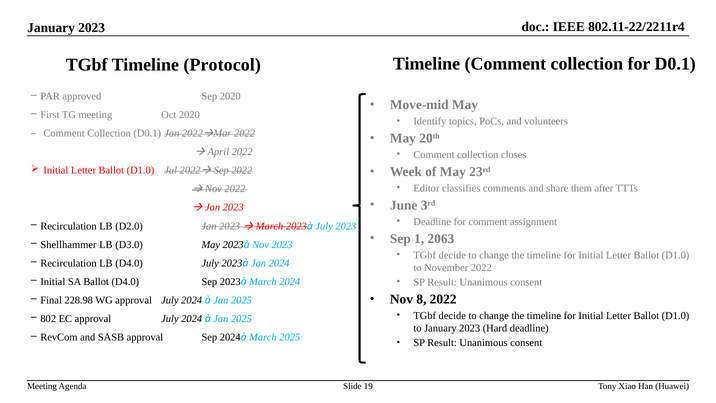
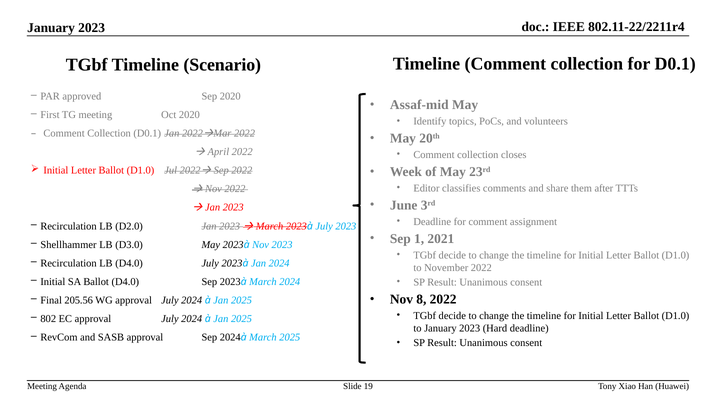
Protocol: Protocol -> Scenario (222, 65)
Move-mid: Move-mid -> Assaf-mid (419, 105)
2063: 2063 -> 2021 (441, 239)
228.98: 228.98 -> 205.56 (79, 300)
